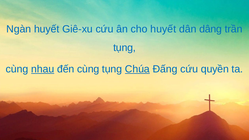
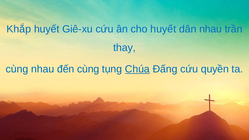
Ngàn: Ngàn -> Khắp (19, 29)
dân dâng: dâng -> nhau (211, 29)
tụng: tụng -> thay (124, 48)
nhau underline: present -> none (43, 69)
